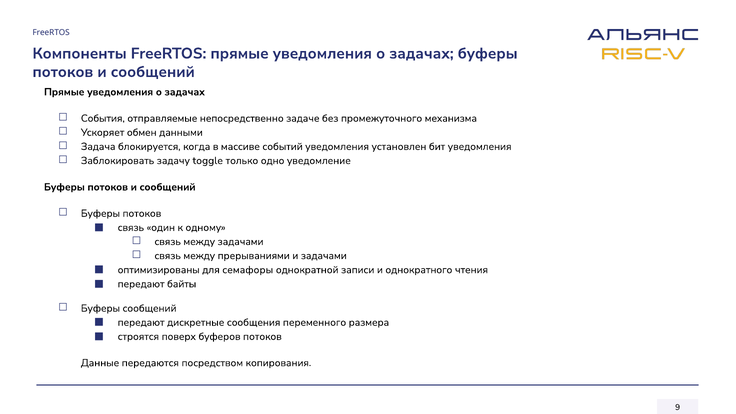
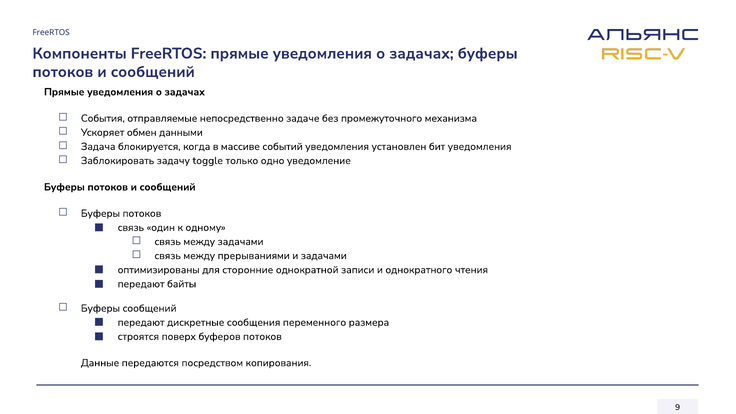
семафоры: семафоры -> сторонние (248, 270)
